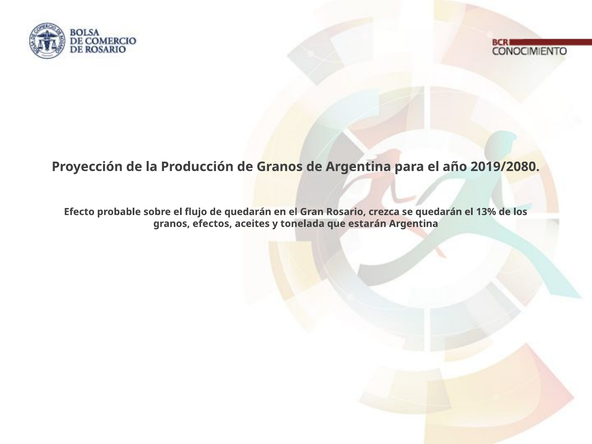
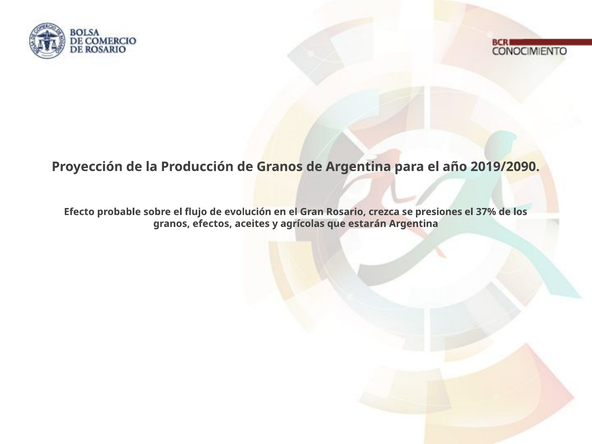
2019/2080: 2019/2080 -> 2019/2090 (505, 167)
de quedarán: quedarán -> evolución (248, 212)
se quedarán: quedarán -> presiones (439, 212)
13%: 13% -> 37% (486, 212)
tonelada: tonelada -> agrícolas (303, 224)
